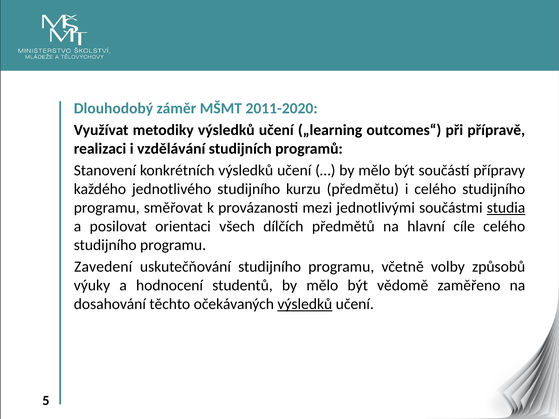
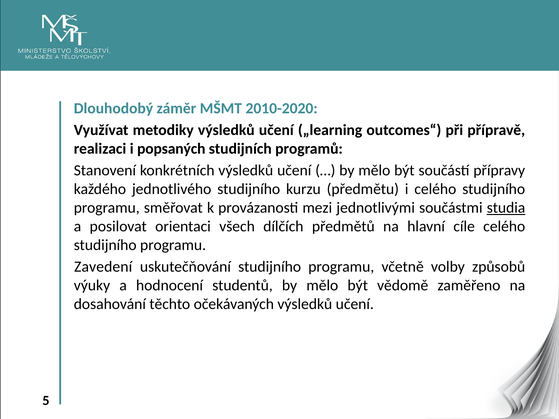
2011-2020: 2011-2020 -> 2010-2020 (282, 108)
vzdělávání: vzdělávání -> popsaných (171, 149)
výsledků underline: present -> none (305, 304)
